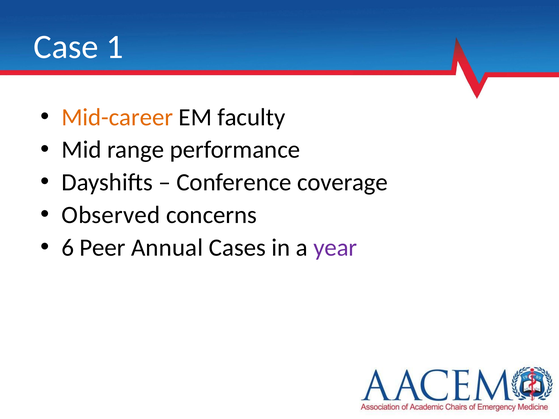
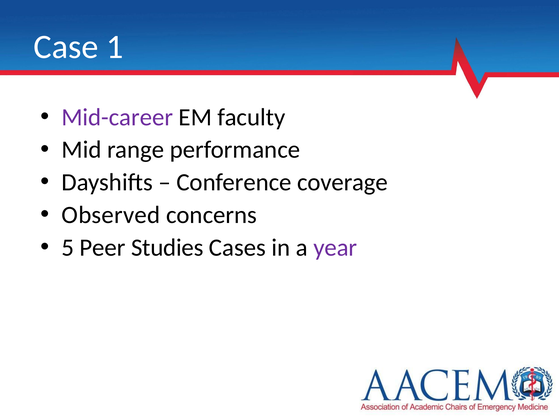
Mid-career colour: orange -> purple (117, 117)
6: 6 -> 5 (68, 248)
Annual: Annual -> Studies (167, 248)
